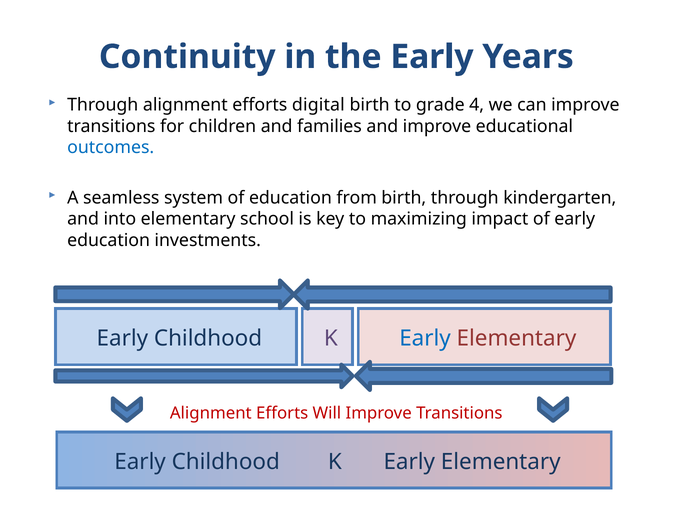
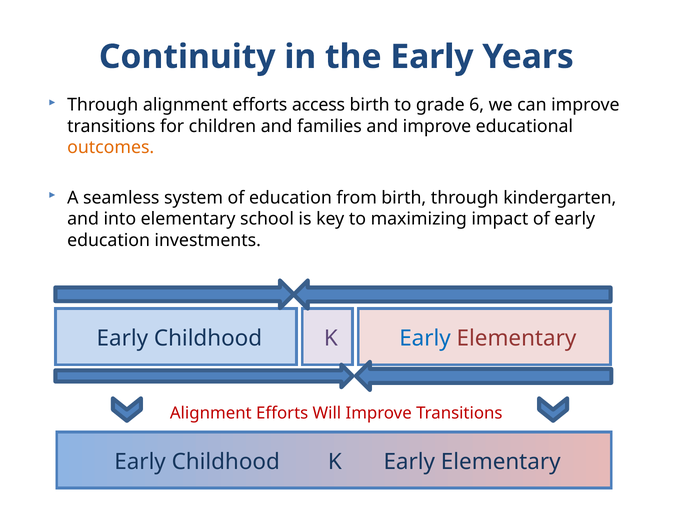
digital: digital -> access (319, 105)
4: 4 -> 6 (477, 105)
outcomes colour: blue -> orange (111, 148)
